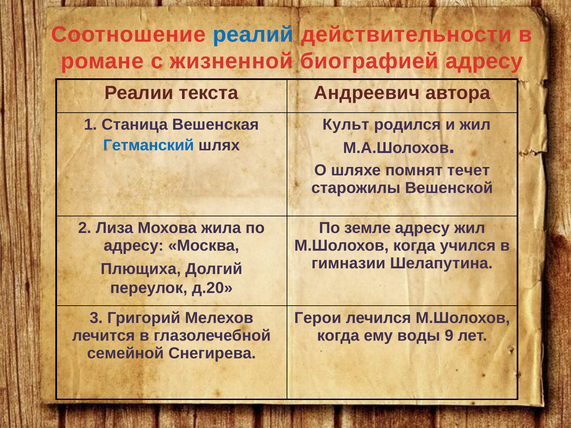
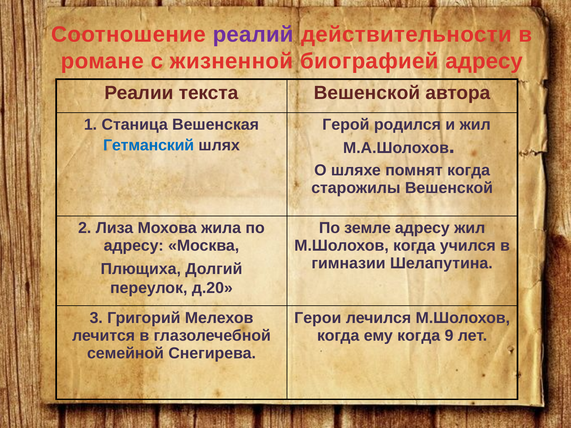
реалий colour: blue -> purple (253, 35)
текста Андреевич: Андреевич -> Вешенской (367, 93)
Культ: Культ -> Герой (346, 125)
помнят течет: течет -> когда (469, 170)
ему воды: воды -> когда (419, 336)
